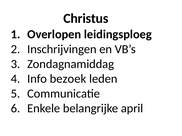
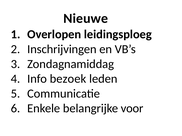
Christus: Christus -> Nieuwe (86, 18)
april: april -> voor (132, 109)
